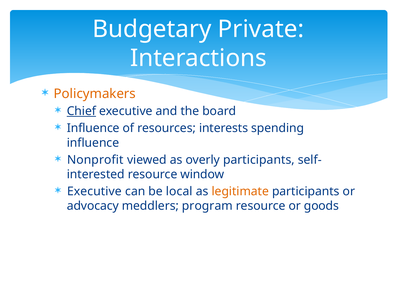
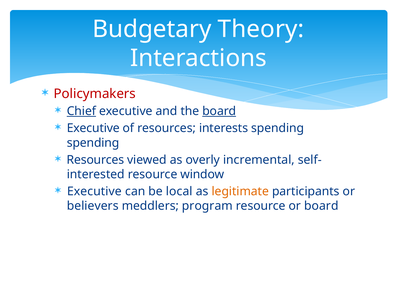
Private: Private -> Theory (261, 29)
Policymakers colour: orange -> red (95, 94)
board underline: none -> present (219, 111)
Influence: Influence -> Executive (93, 128)
influence: influence -> spending (93, 143)
Nonprofit: Nonprofit -> Resources (95, 160)
overly participants: participants -> incremental (259, 160)
advocacy: advocacy -> believers (93, 206)
or goods: goods -> board (321, 206)
